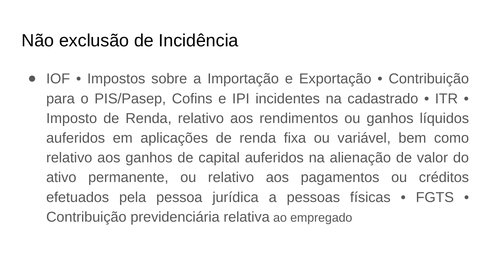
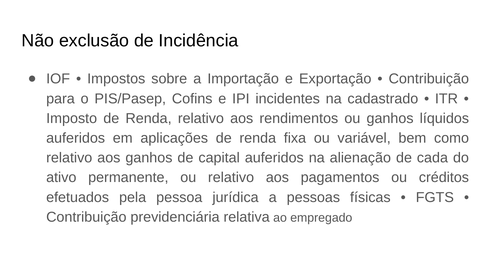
valor: valor -> cada (432, 158)
